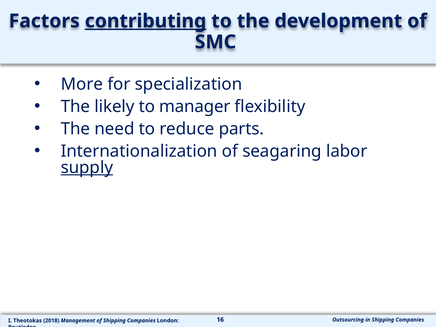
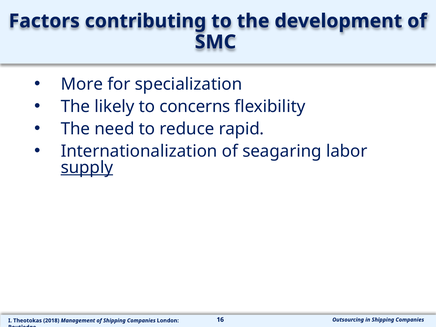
contributing underline: present -> none (146, 21)
manager: manager -> concerns (195, 106)
parts: parts -> rapid (241, 129)
